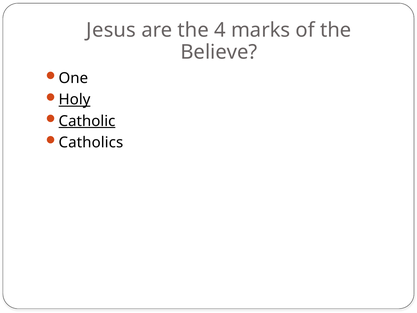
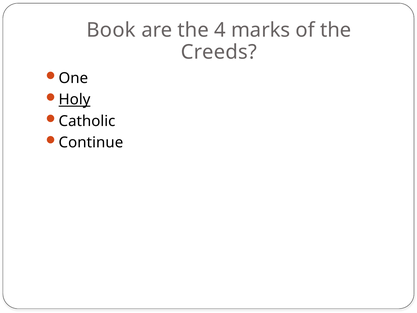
Jesus: Jesus -> Book (111, 30)
Believe: Believe -> Creeds (219, 52)
Catholic underline: present -> none (87, 121)
Catholics: Catholics -> Continue (91, 142)
